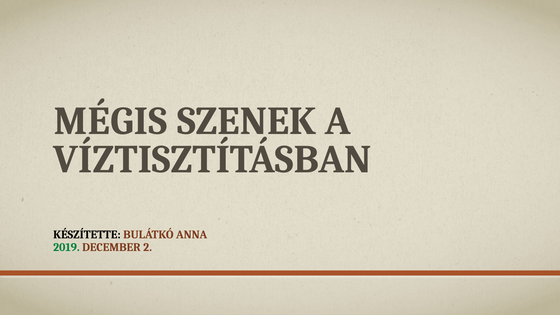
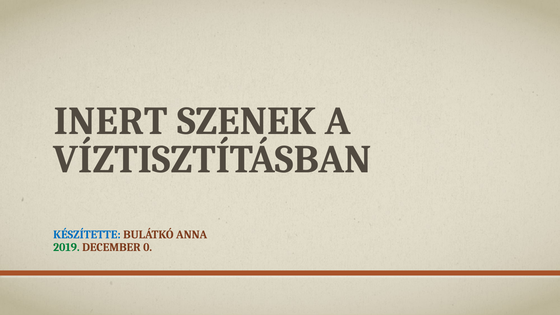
MÉGIS: MÉGIS -> INERT (111, 121)
KÉSZÍTETTE colour: black -> blue (87, 235)
2: 2 -> 0 (148, 247)
